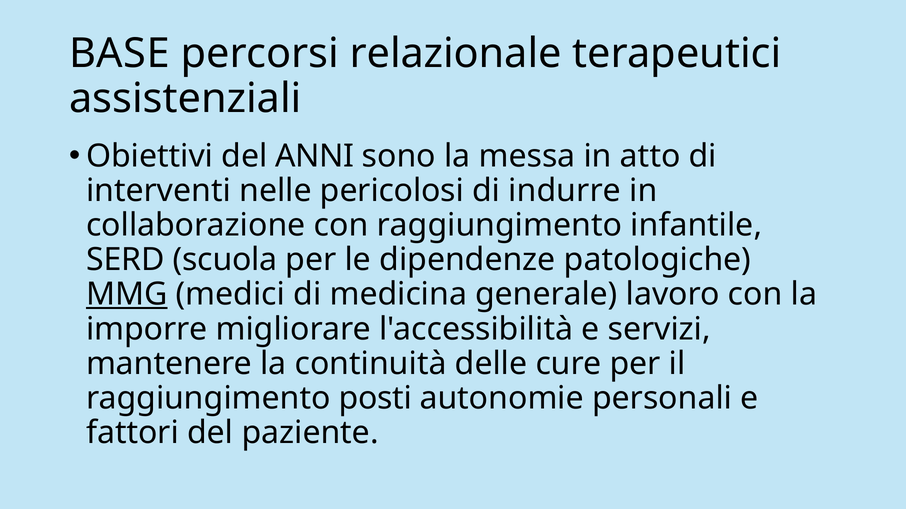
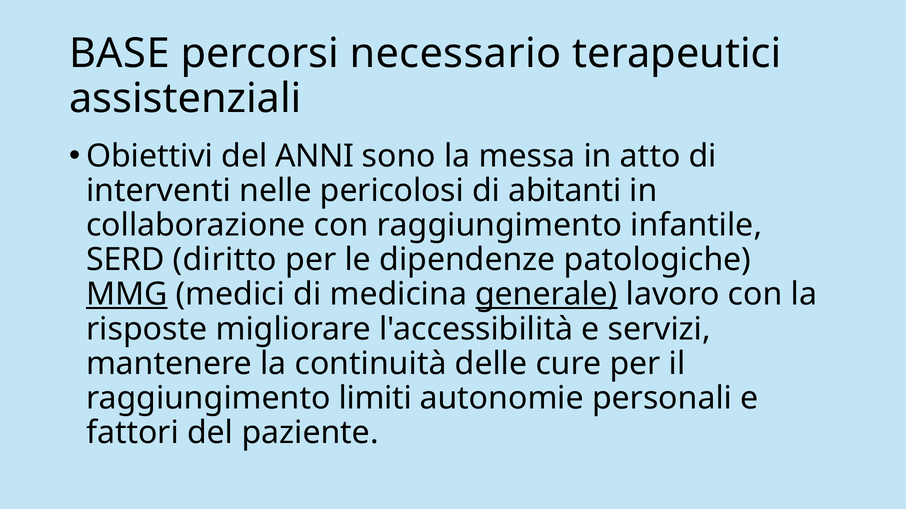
relazionale: relazionale -> necessario (455, 54)
indurre: indurre -> abitanti (565, 191)
scuola: scuola -> diritto (225, 260)
generale underline: none -> present (546, 295)
imporre: imporre -> risposte (147, 329)
posti: posti -> limiti (375, 399)
